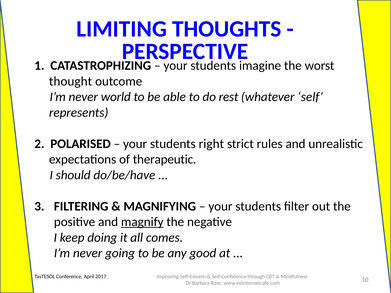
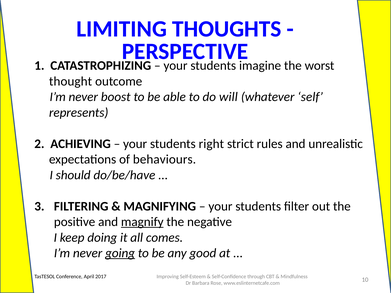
world: world -> boost (116, 97)
rest: rest -> will (228, 97)
POLARISED: POLARISED -> ACHIEVING (81, 144)
therapeutic: therapeutic -> behaviours (164, 159)
going underline: none -> present (120, 253)
